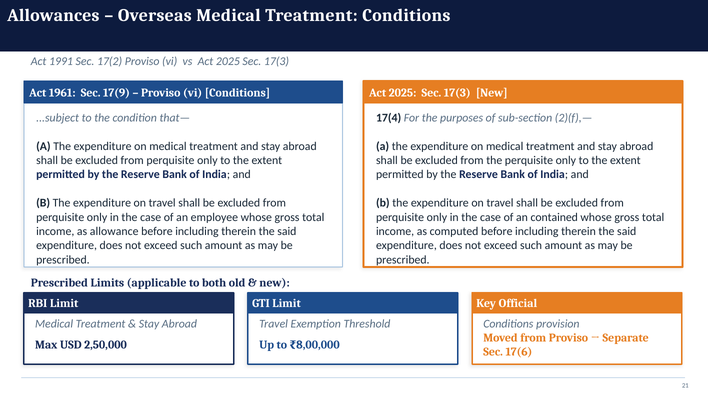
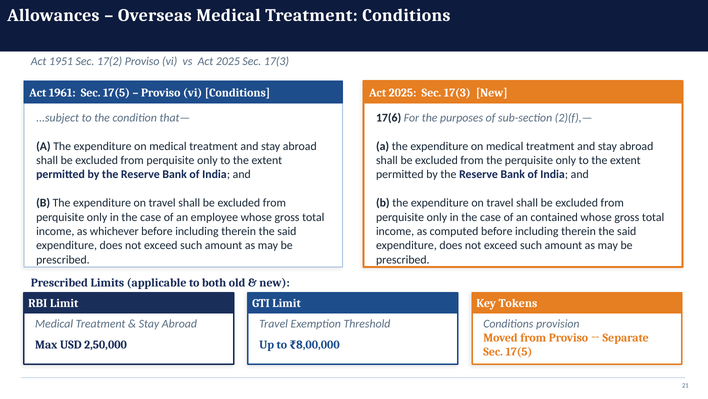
1991: 1991 -> 1951 (61, 61)
1961 Sec 17(9: 17(9 -> 17(5 (117, 93)
17(4: 17(4 -> 17(6 (389, 118)
allowance: allowance -> whichever (114, 231)
Official: Official -> Tokens (518, 303)
17(6: 17(6 -> 17(5 (519, 351)
